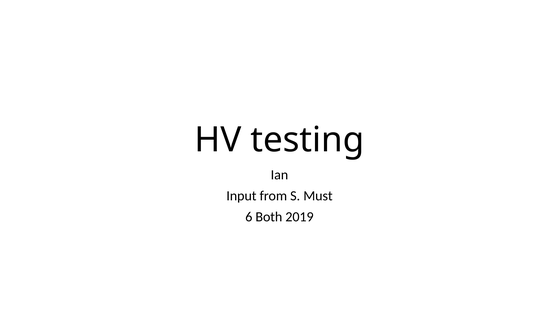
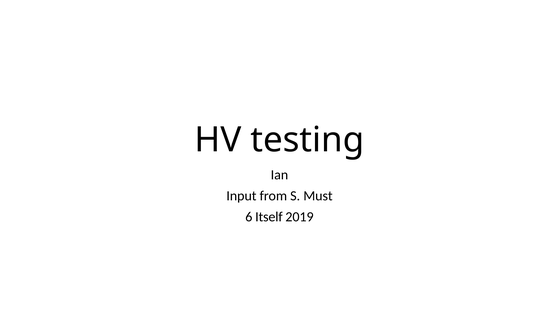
Both: Both -> Itself (269, 217)
